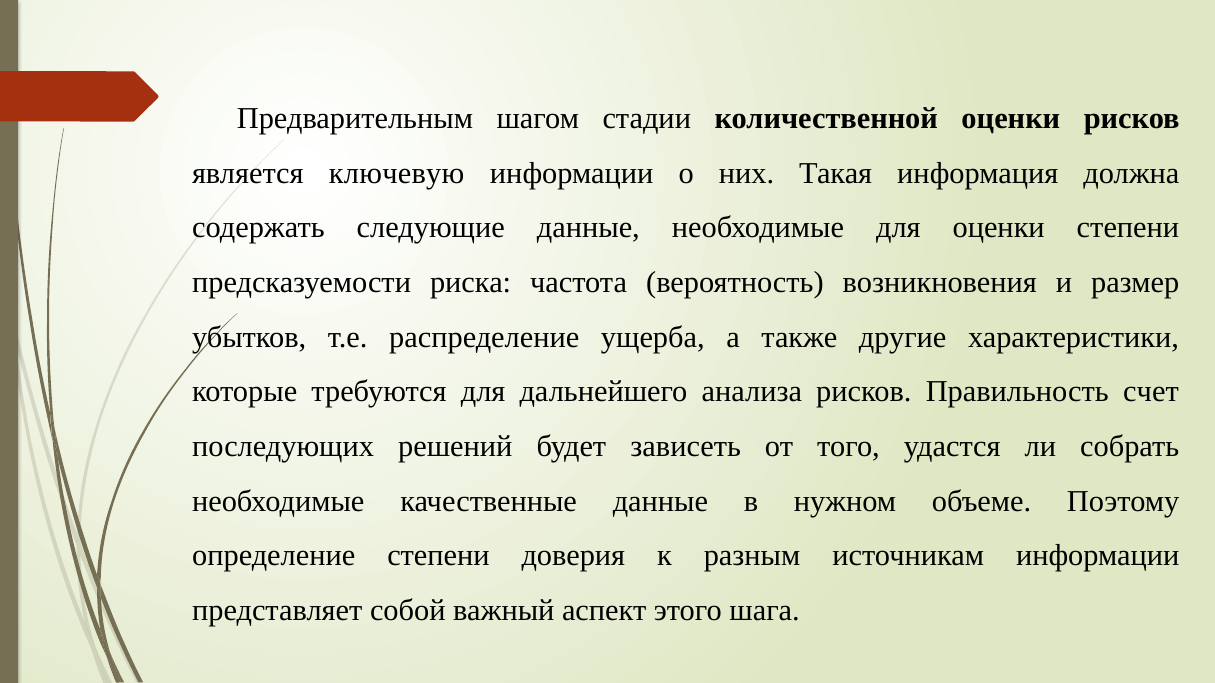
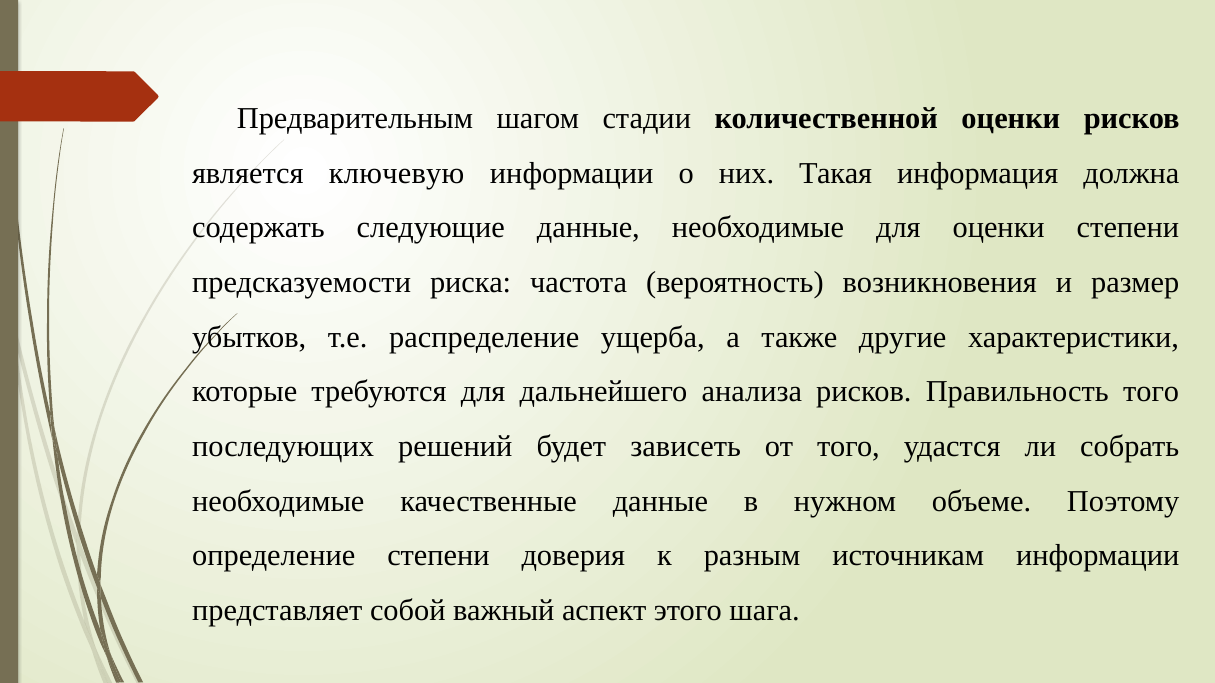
Правильность счет: счет -> того (1151, 392)
